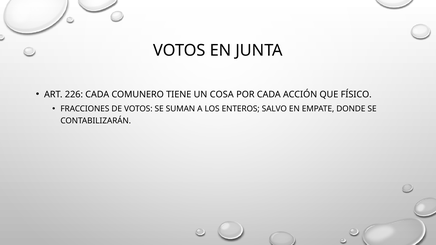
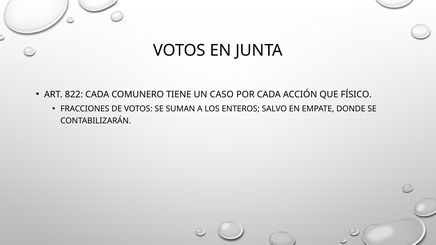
226: 226 -> 822 (74, 95)
COSA: COSA -> CASO (222, 95)
